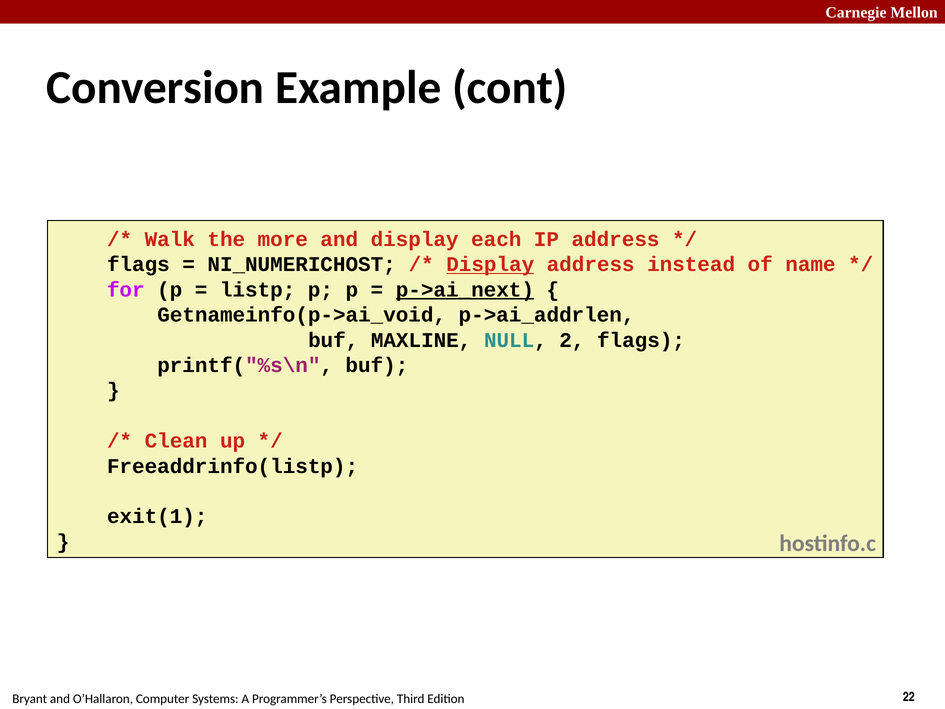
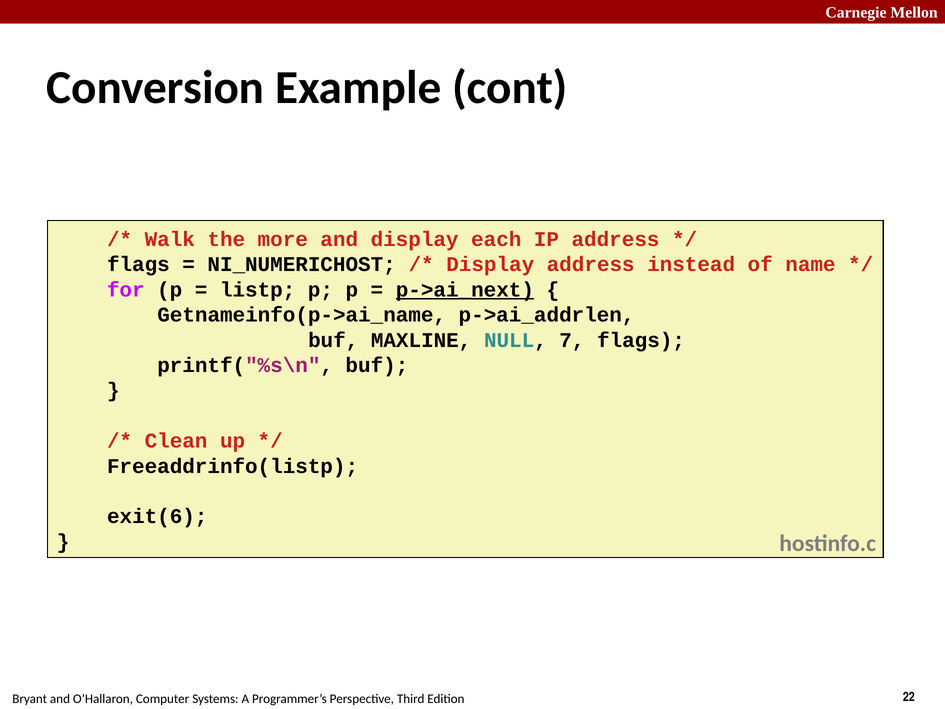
Display underline: present -> none (490, 264)
Getnameinfo(p->ai_void: Getnameinfo(p->ai_void -> Getnameinfo(p->ai_name (302, 315)
2: 2 -> 7 (572, 340)
exit(1: exit(1 -> exit(6 (157, 516)
